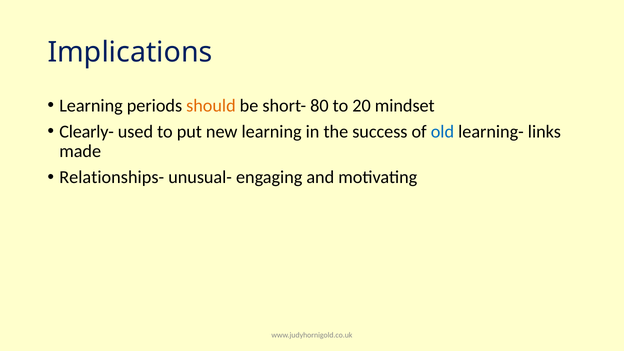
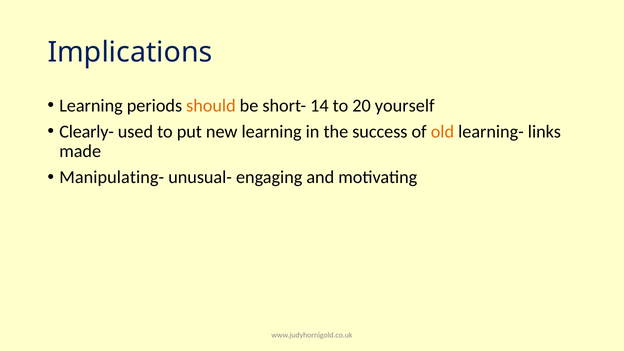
80: 80 -> 14 (319, 106)
mindset: mindset -> yourself (405, 106)
old colour: blue -> orange (442, 132)
Relationships-: Relationships- -> Manipulating- (112, 177)
